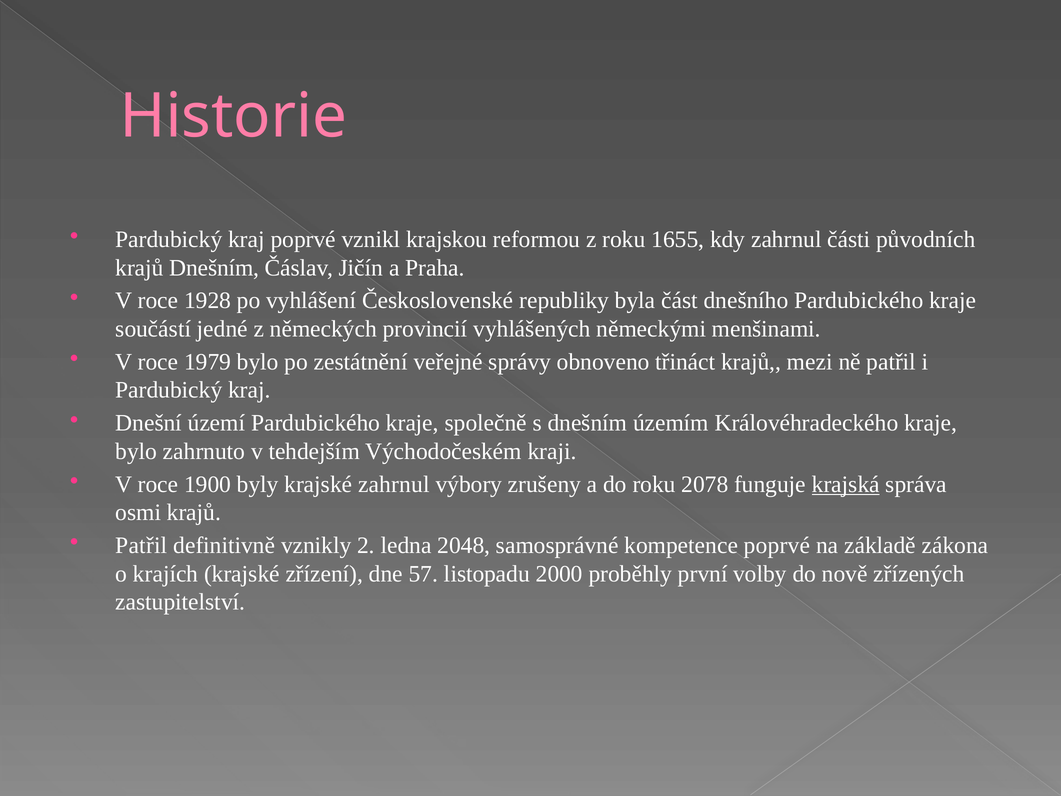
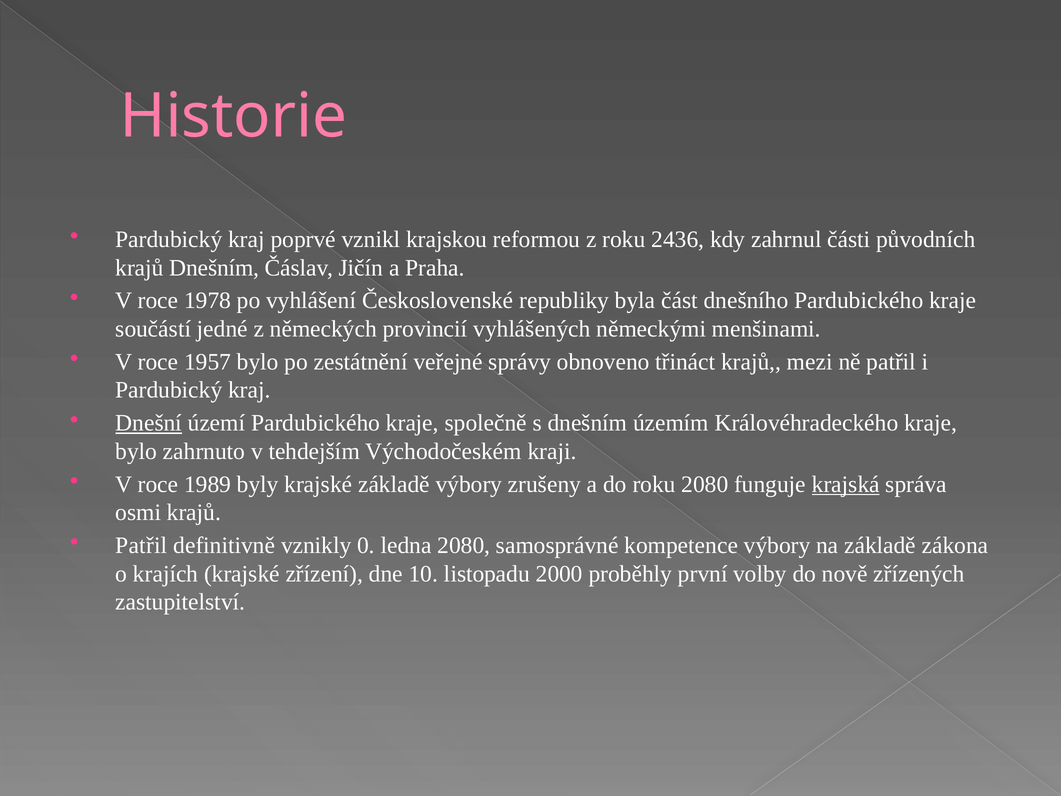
1655: 1655 -> 2436 (678, 239)
1928: 1928 -> 1978 (208, 301)
1979: 1979 -> 1957 (208, 362)
Dnešní underline: none -> present (149, 423)
1900: 1900 -> 1989 (208, 484)
krajské zahrnul: zahrnul -> základě (394, 484)
roku 2078: 2078 -> 2080 (705, 484)
2: 2 -> 0 (366, 545)
ledna 2048: 2048 -> 2080 (464, 545)
kompetence poprvé: poprvé -> výbory (777, 545)
57: 57 -> 10 (423, 574)
